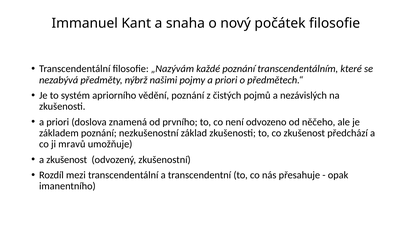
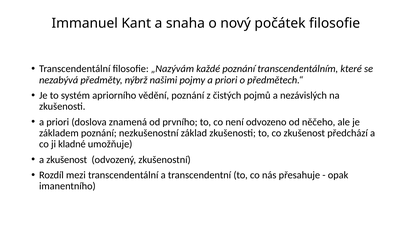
mravů: mravů -> kladné (72, 144)
